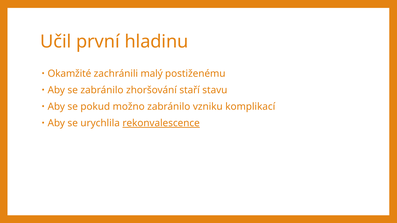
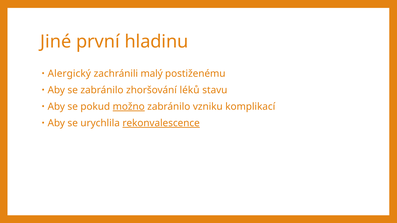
Učil: Učil -> Jiné (56, 42)
Okamžité: Okamžité -> Alergický (69, 74)
staří: staří -> léků (190, 90)
možno underline: none -> present (129, 107)
